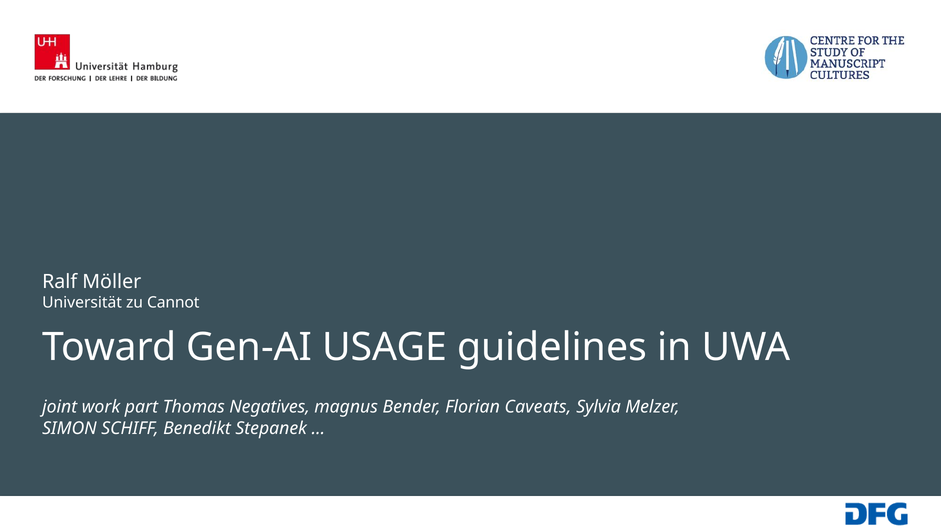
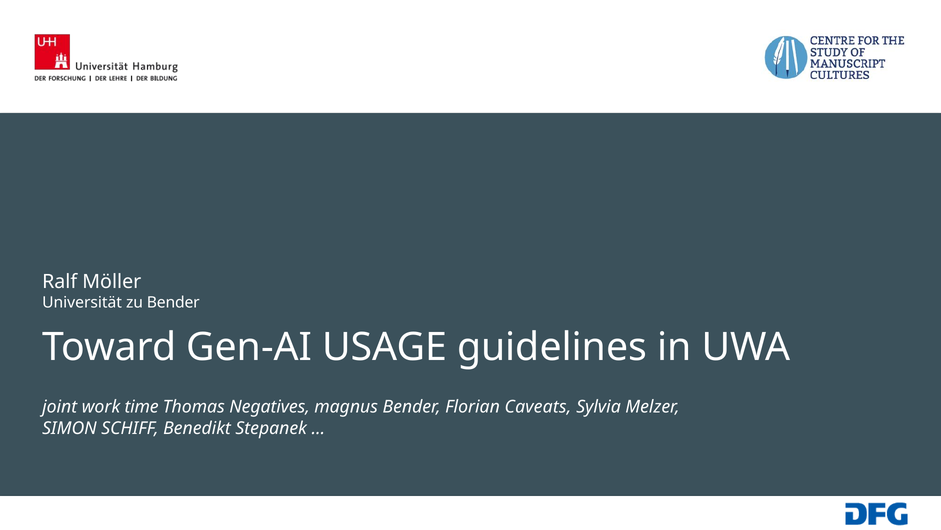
zu Cannot: Cannot -> Bender (173, 302)
part: part -> time (142, 406)
